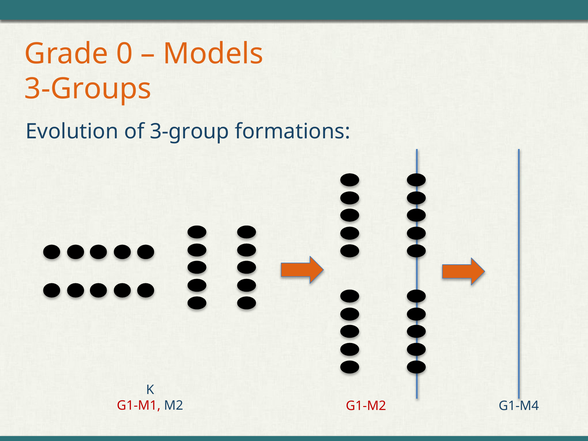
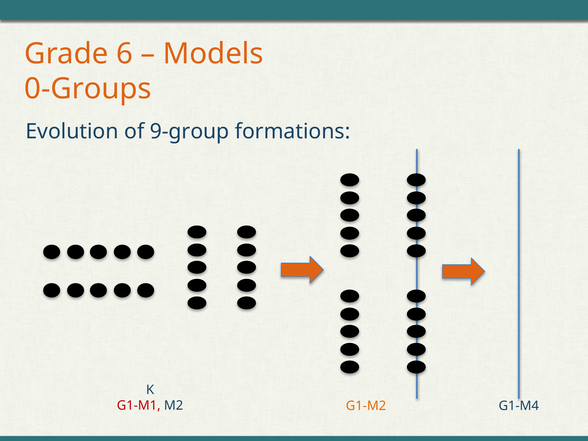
0: 0 -> 6 (124, 54)
3-Groups: 3-Groups -> 0-Groups (88, 89)
3-group: 3-group -> 9-group (190, 131)
G1-M2 colour: red -> orange (366, 406)
